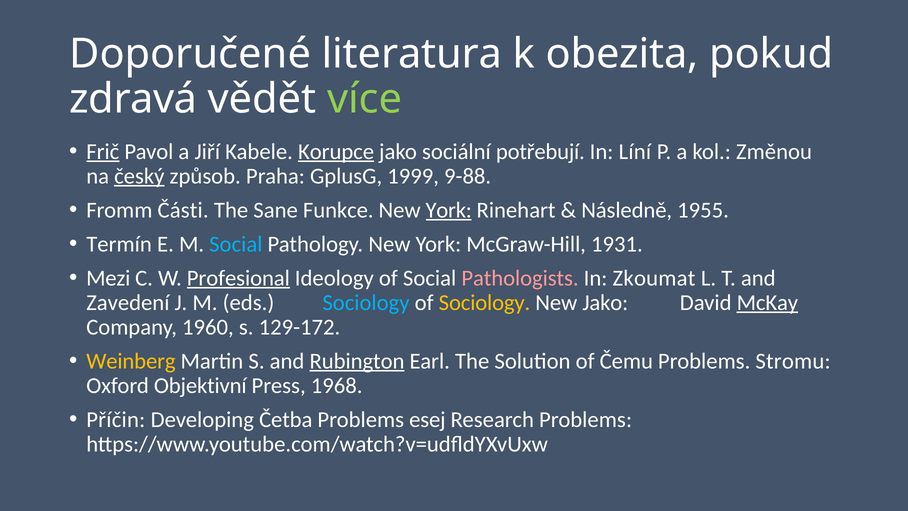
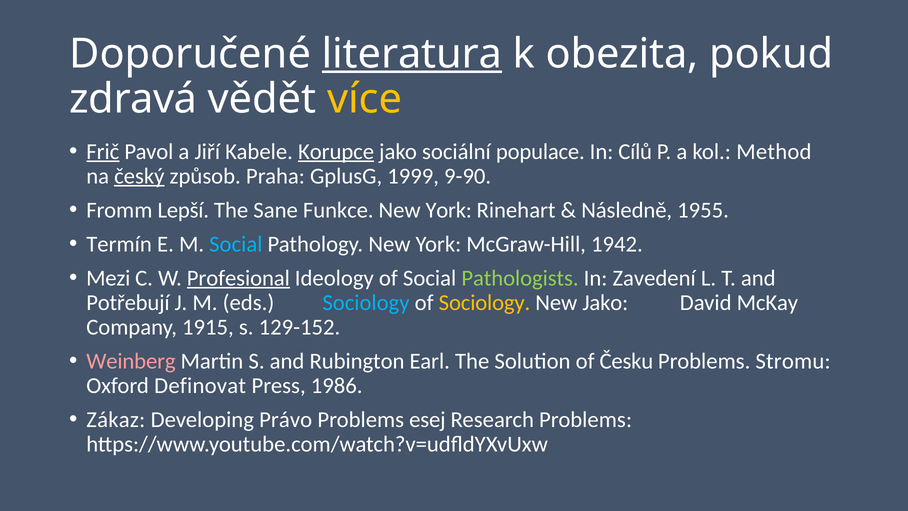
literatura underline: none -> present (412, 54)
více colour: light green -> yellow (365, 99)
potřebují: potřebují -> populace (540, 151)
Líní: Líní -> Cílů (635, 151)
Změnou: Změnou -> Method (774, 151)
9-88: 9-88 -> 9-90 (468, 176)
Části: Části -> Lepší (183, 210)
York underline: present -> none (449, 210)
1931: 1931 -> 1942 (617, 244)
Pathologists colour: pink -> light green (520, 278)
Zkoumat: Zkoumat -> Zavedení (654, 278)
Zavedení: Zavedení -> Potřebují (128, 302)
McKay underline: present -> none (767, 302)
1960: 1960 -> 1915 (208, 327)
129-172: 129-172 -> 129-152 (299, 327)
Weinberg colour: yellow -> pink (131, 361)
Rubington underline: present -> none (357, 361)
Čemu: Čemu -> Česku (626, 361)
Objektivní: Objektivní -> Definovat (200, 385)
1968: 1968 -> 1986 (337, 385)
Příčin: Příčin -> Zákaz (116, 419)
Četba: Četba -> Právo (286, 419)
